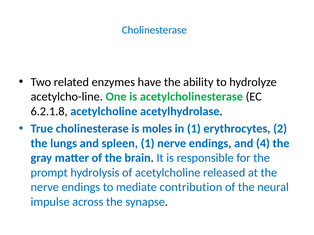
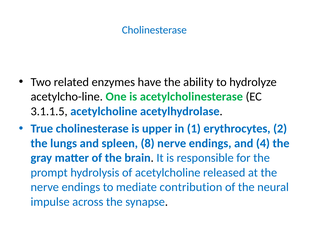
6.2.1.8: 6.2.1.8 -> 3.1.1.5 (49, 111)
moles: moles -> upper (157, 129)
spleen 1: 1 -> 8 (148, 144)
